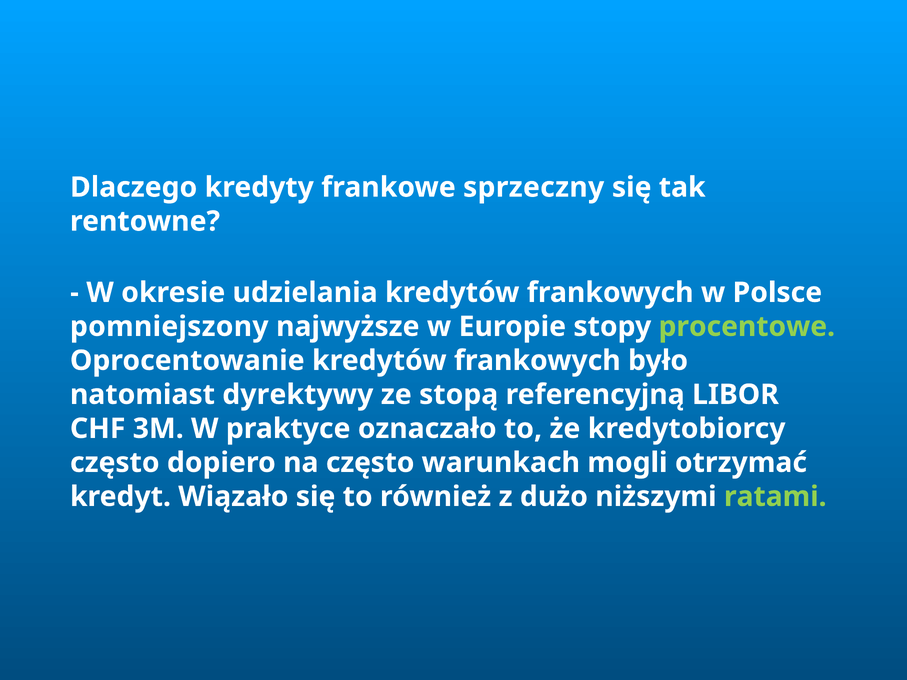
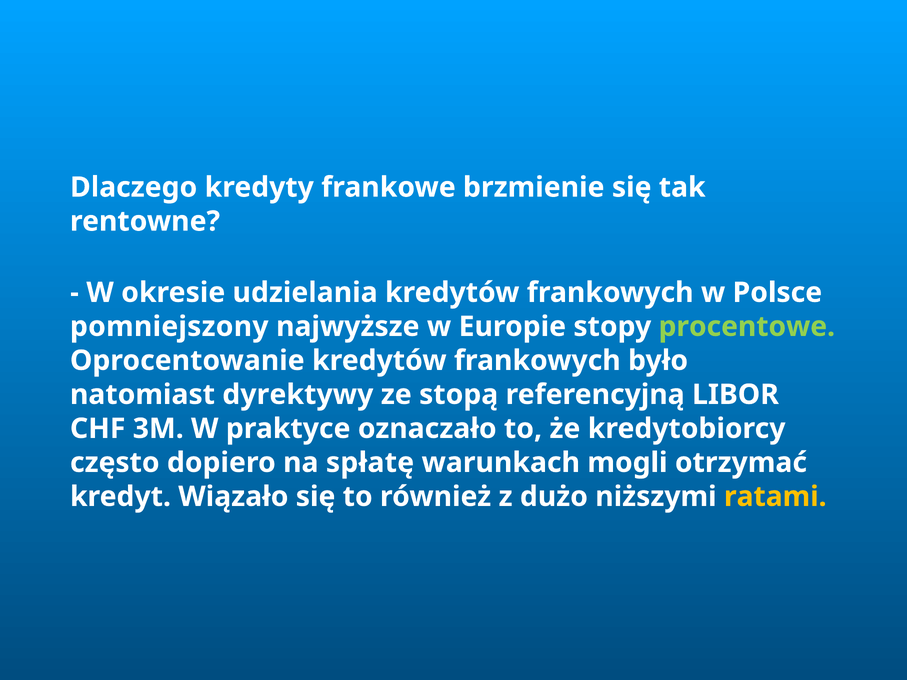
sprzeczny: sprzeczny -> brzmienie (534, 187)
na często: często -> spłatę (370, 463)
ratami colour: light green -> yellow (775, 497)
